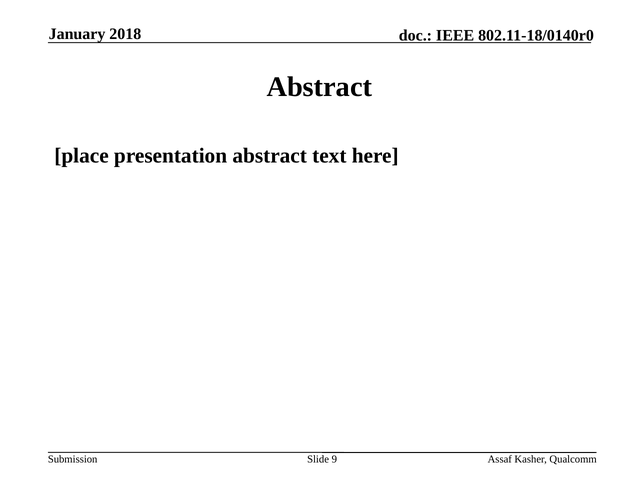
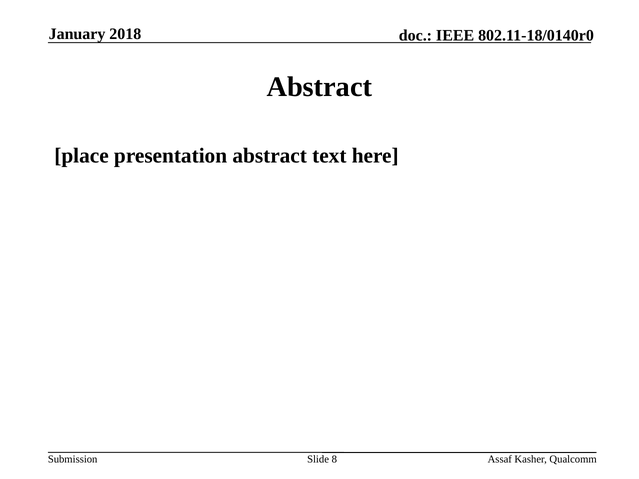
9: 9 -> 8 (334, 460)
